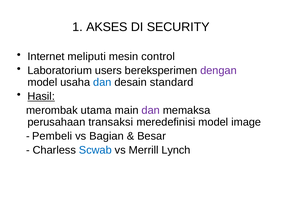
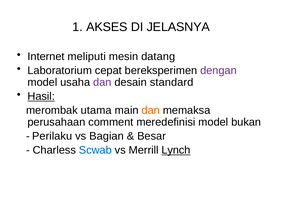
SECURITY: SECURITY -> JELASNYA (178, 27)
control: control -> datang (158, 57)
users: users -> cepat (108, 71)
dan colour: blue -> purple (102, 83)
dan colour: purple -> orange (151, 111)
transaksi: transaksi -> comment (111, 122)
image: image -> bukan (246, 122)
Pembeli: Pembeli -> Perilaku (52, 136)
Lynch underline: none -> present (176, 151)
